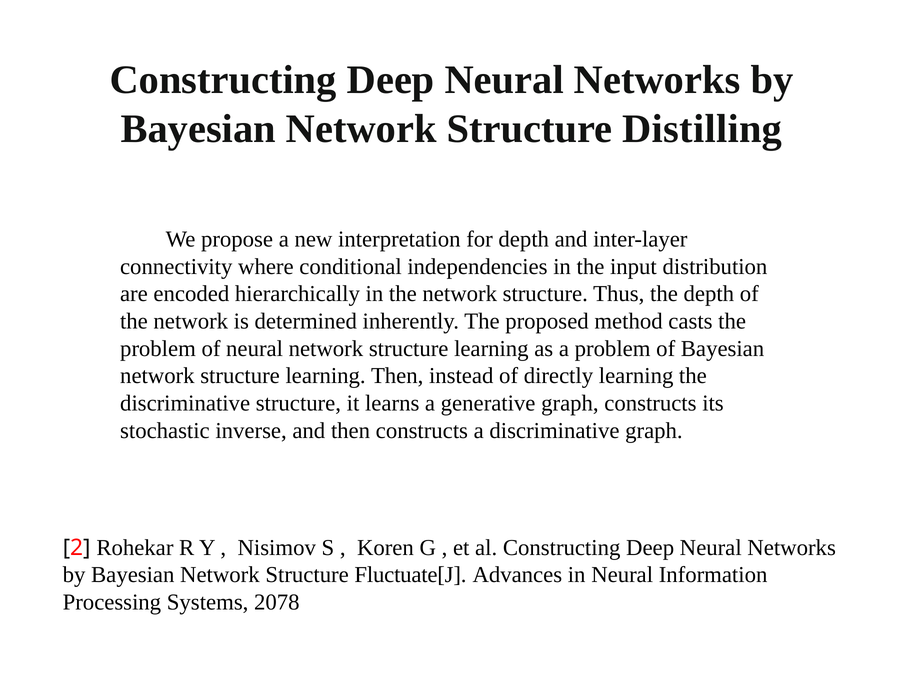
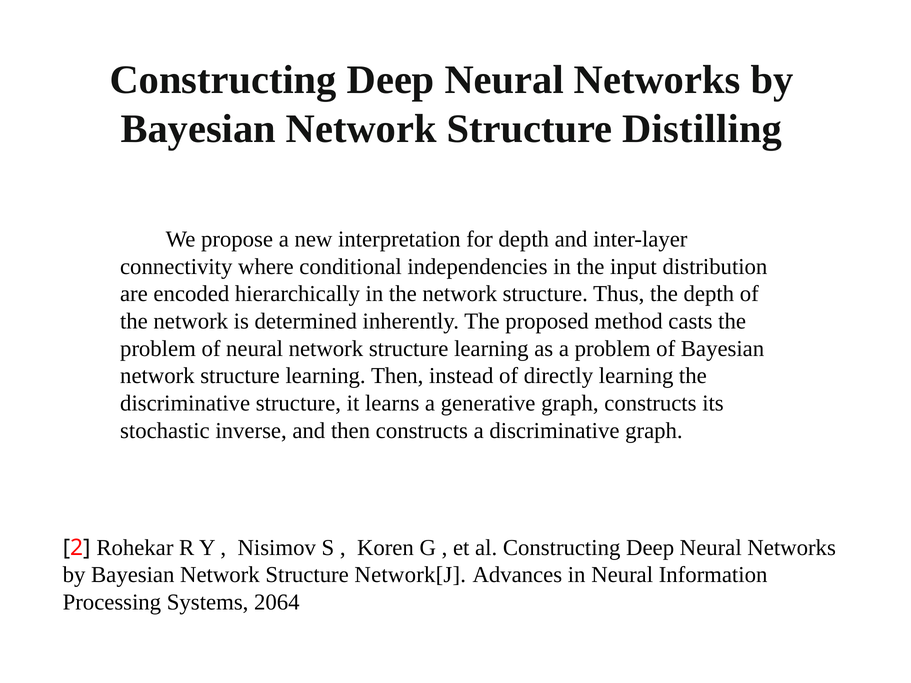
Fluctuate[J: Fluctuate[J -> Network[J (410, 575)
2078: 2078 -> 2064 (277, 602)
